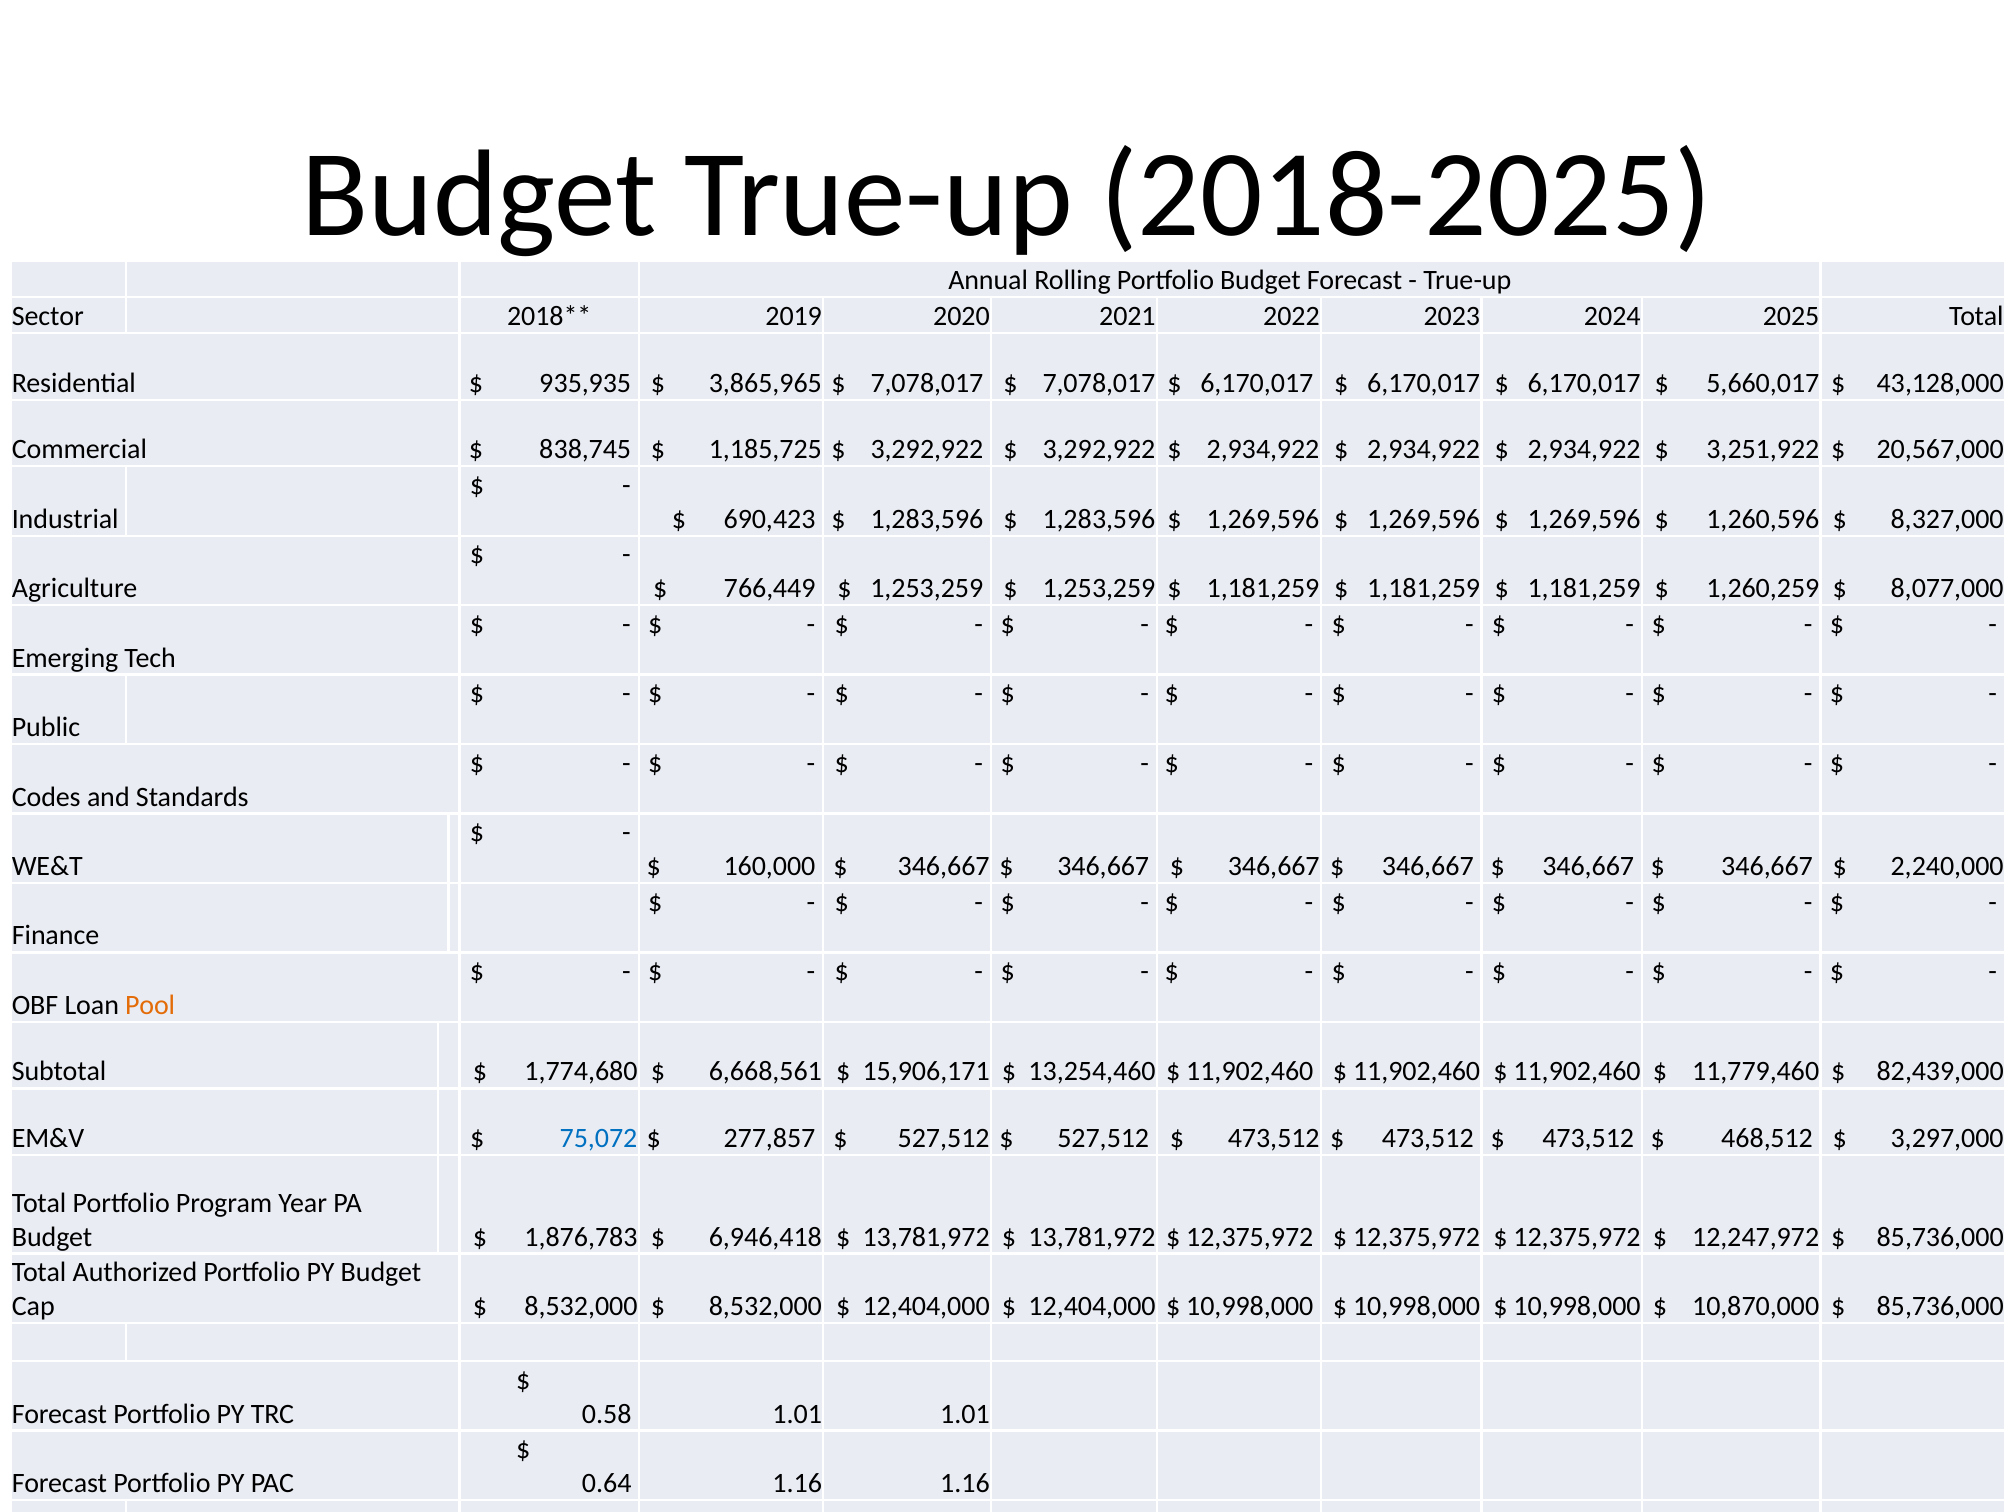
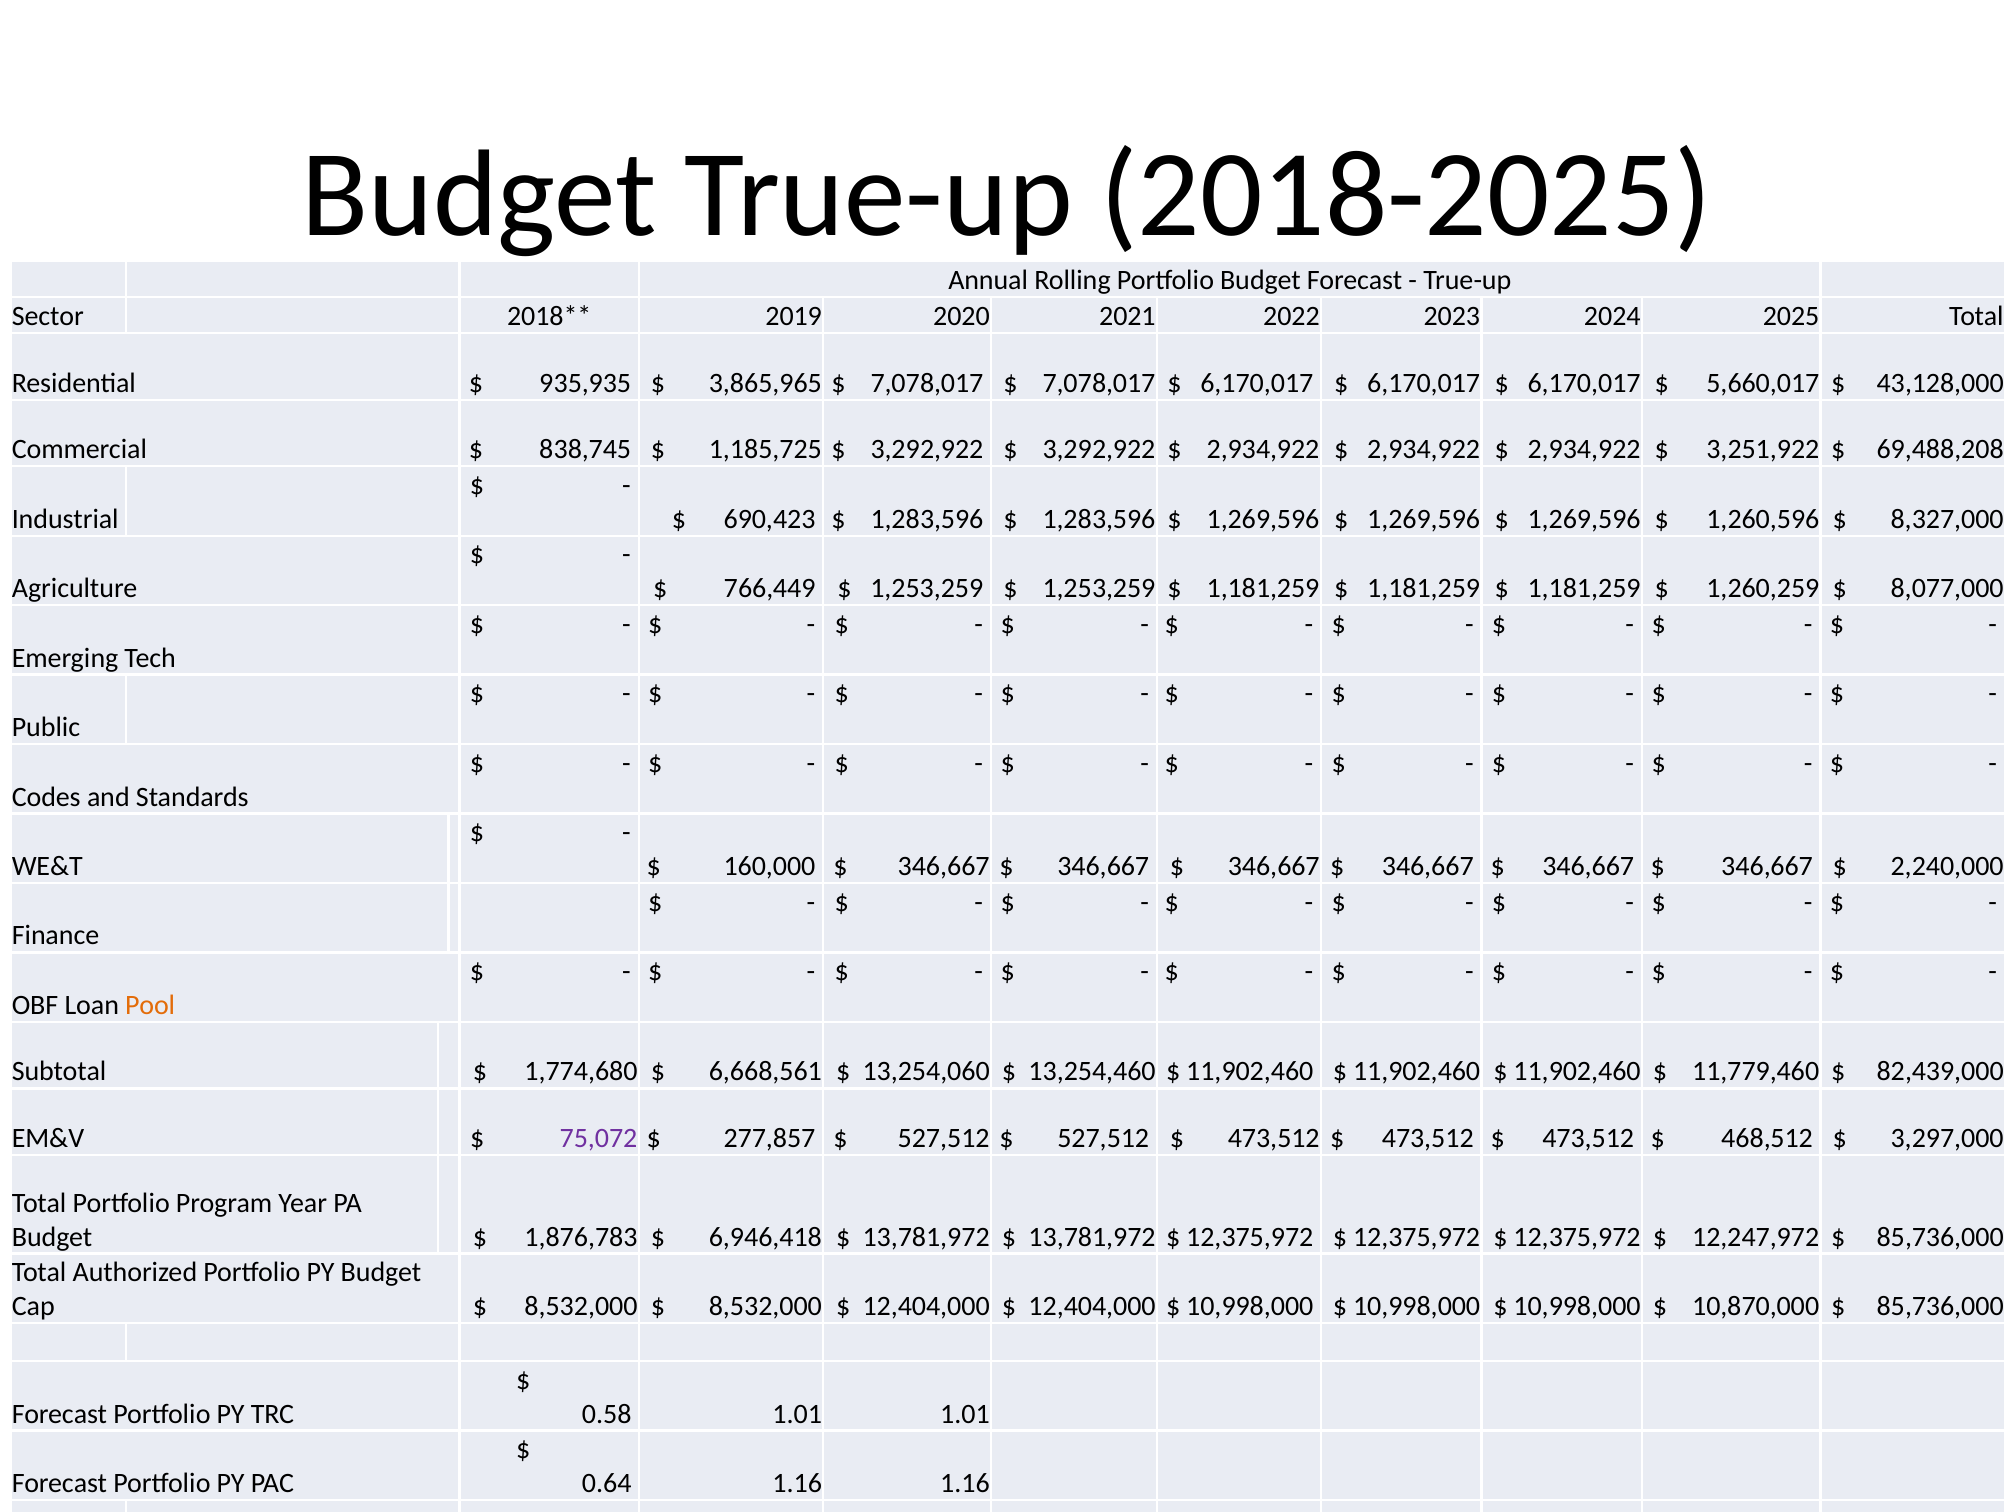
20,567,000: 20,567,000 -> 69,488,208 (1940, 450)
15,906,171: 15,906,171 -> 13,254,060 (926, 1072)
75,072 colour: blue -> purple (599, 1138)
